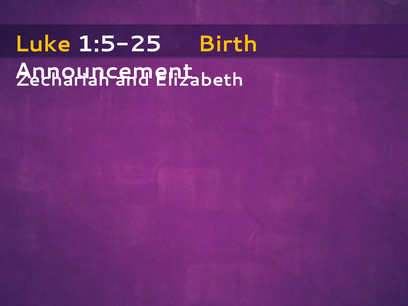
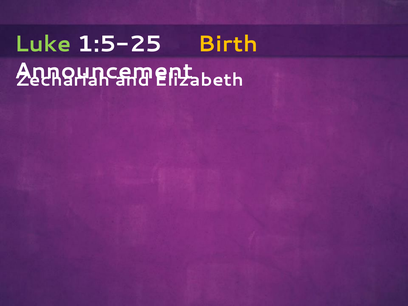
Luke colour: yellow -> light green (43, 44)
